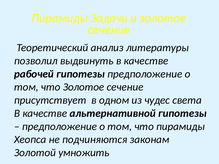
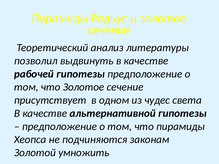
Задачи: Задачи -> Радиус (109, 18)
